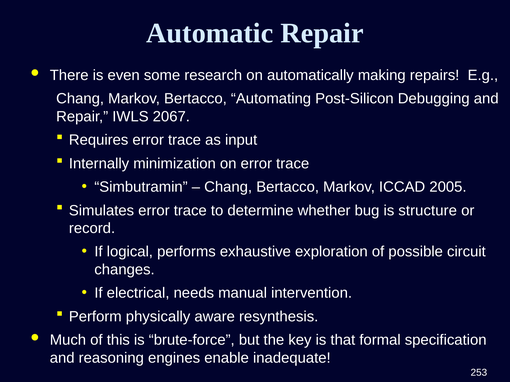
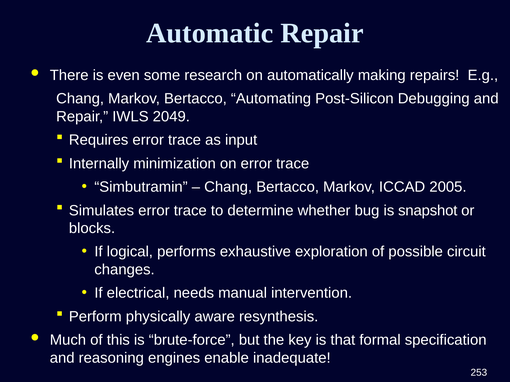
2067: 2067 -> 2049 (171, 117)
structure: structure -> snapshot (428, 211)
record: record -> blocks (92, 229)
